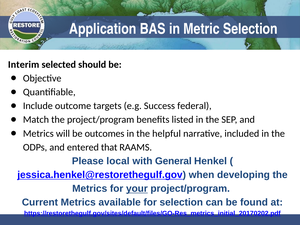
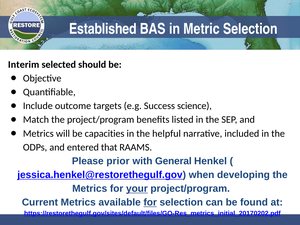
Application: Application -> Established (103, 29)
federal: federal -> science (194, 106)
outcomes: outcomes -> capacities (105, 133)
local: local -> prior (118, 161)
for underline: none -> present (150, 202)
